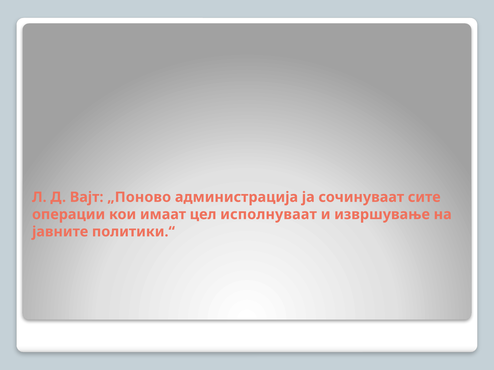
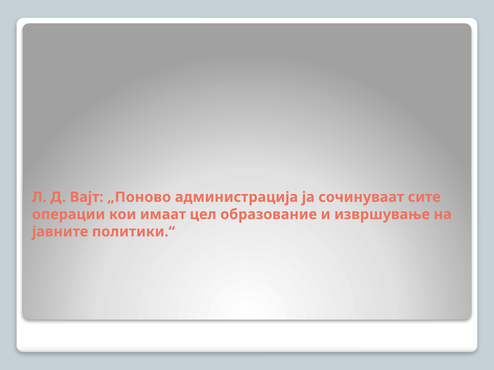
исполнуваат: исполнуваат -> образование (269, 215)
